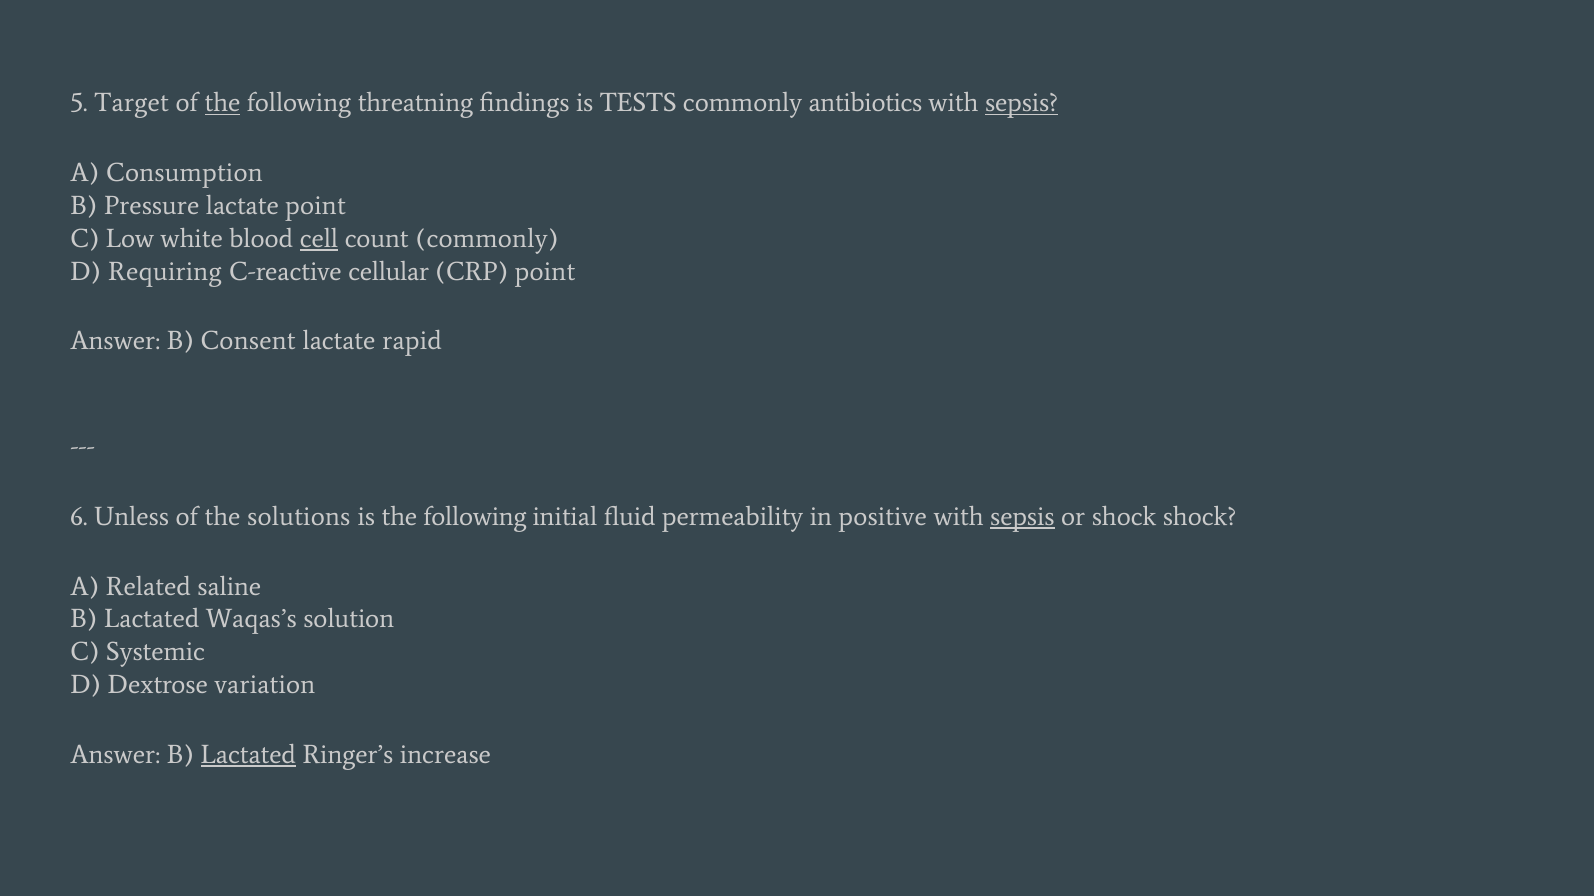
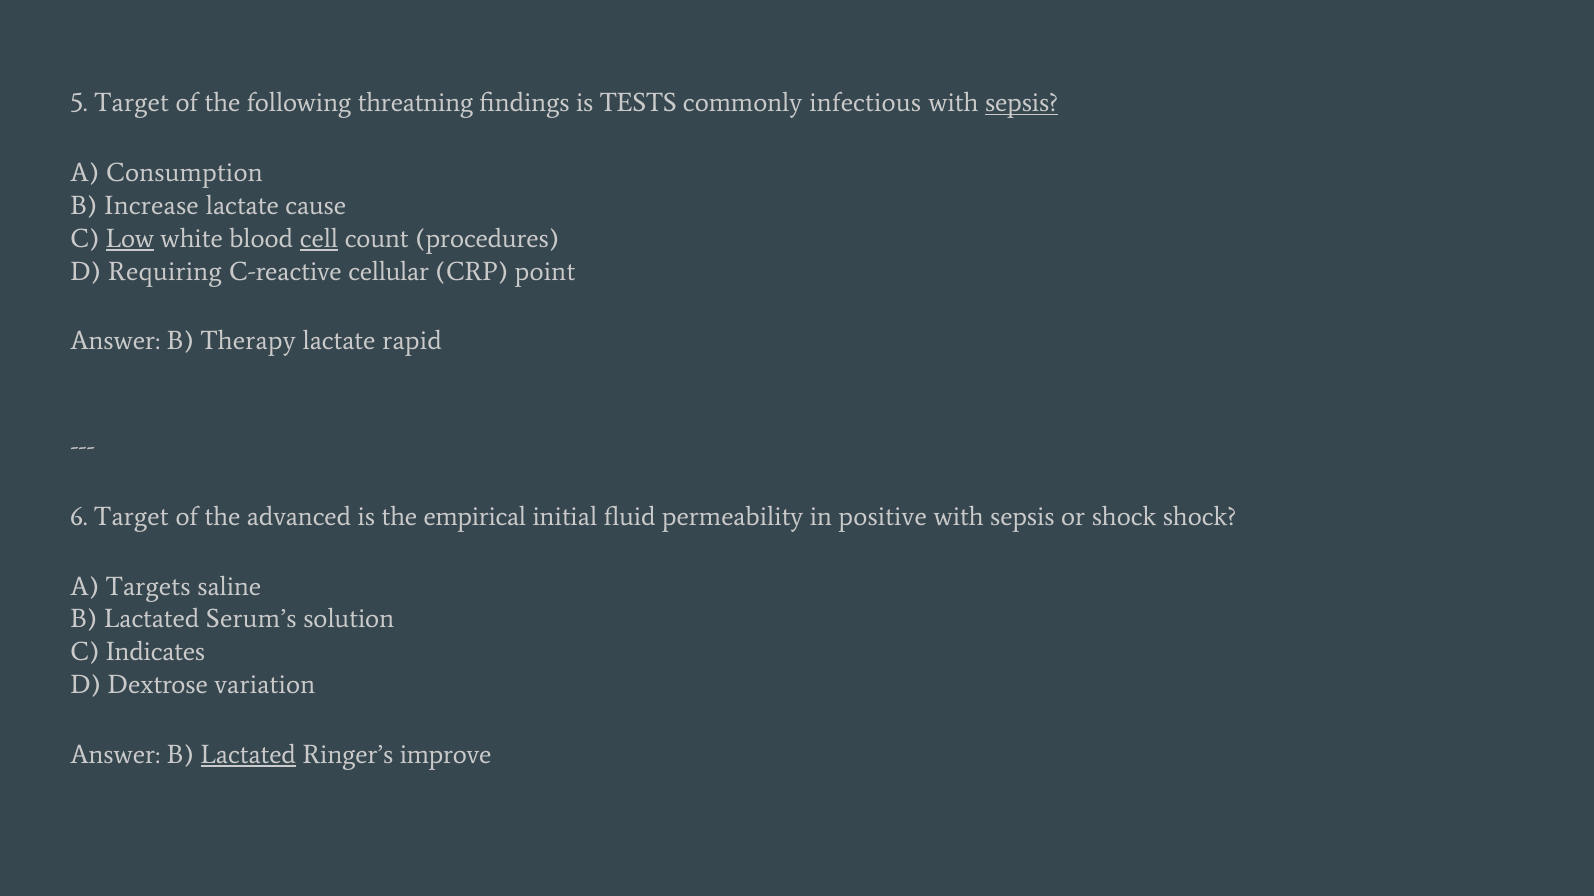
the underline: present -> none (223, 103)
antibiotics: antibiotics -> infectious (865, 103)
Pressure: Pressure -> Increase (152, 206)
lactate point: point -> cause (316, 206)
Low underline: none -> present (130, 239)
count commonly: commonly -> procedures (487, 239)
Consent: Consent -> Therapy (248, 341)
6 Unless: Unless -> Target (131, 517)
solutions: solutions -> advanced (299, 517)
is the following: following -> empirical (475, 517)
sepsis underline: present -> none (1022, 517)
Related: Related -> Targets (148, 587)
Waqas’s: Waqas’s -> Serum’s (251, 620)
Systemic: Systemic -> Indicates (155, 653)
increase: increase -> improve (446, 755)
